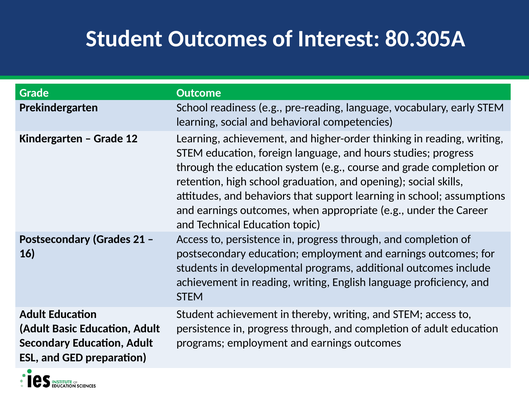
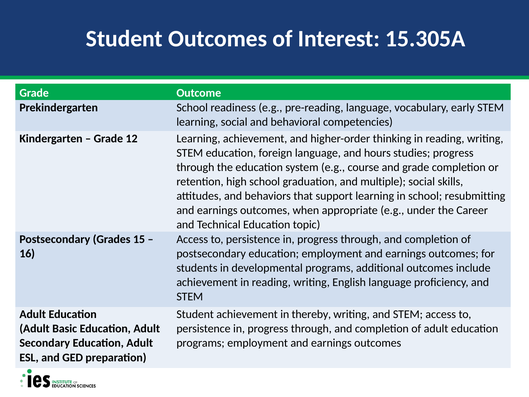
80.305A: 80.305A -> 15.305A (425, 39)
opening: opening -> multiple (383, 181)
assumptions: assumptions -> resubmitting (475, 196)
21: 21 -> 15 (139, 239)
